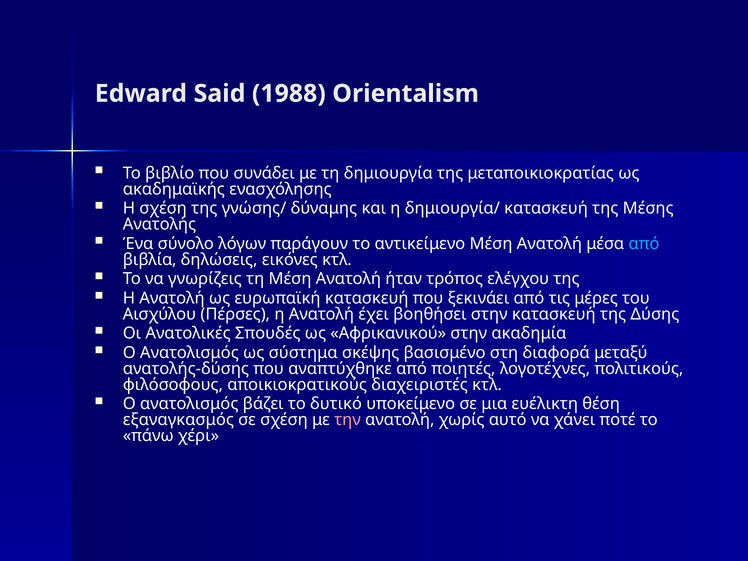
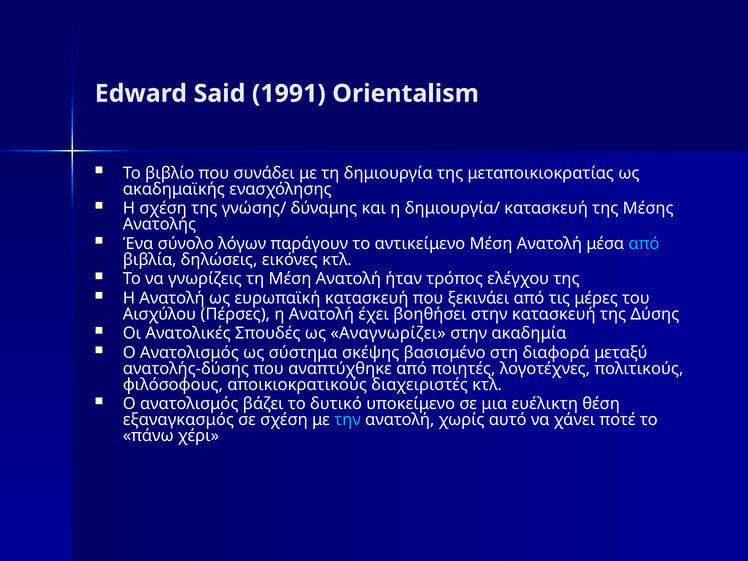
1988: 1988 -> 1991 (289, 94)
Αφρικανικού: Αφρικανικού -> Αναγνωρίζει (388, 333)
την colour: pink -> light blue (348, 420)
